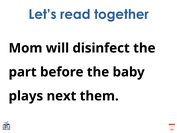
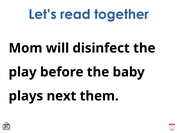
part: part -> play (23, 72)
